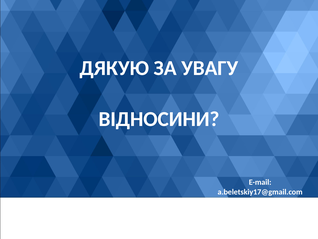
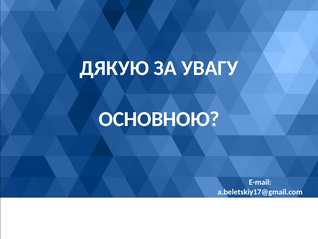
ВІДНОСИНИ: ВІДНОСИНИ -> ОСНОВНОЮ (159, 119)
